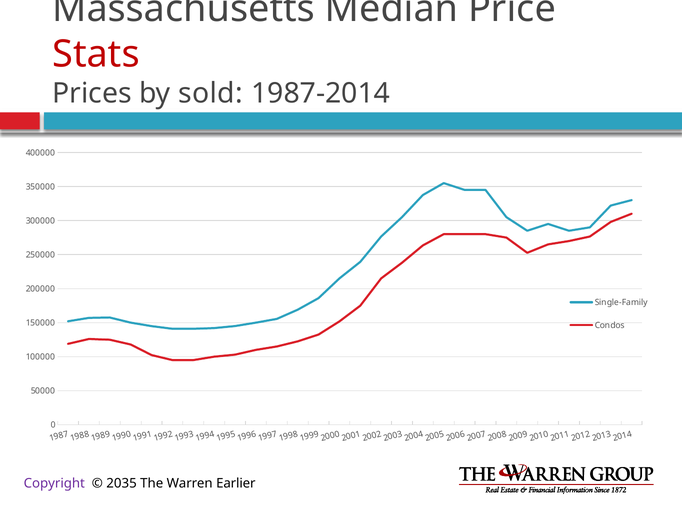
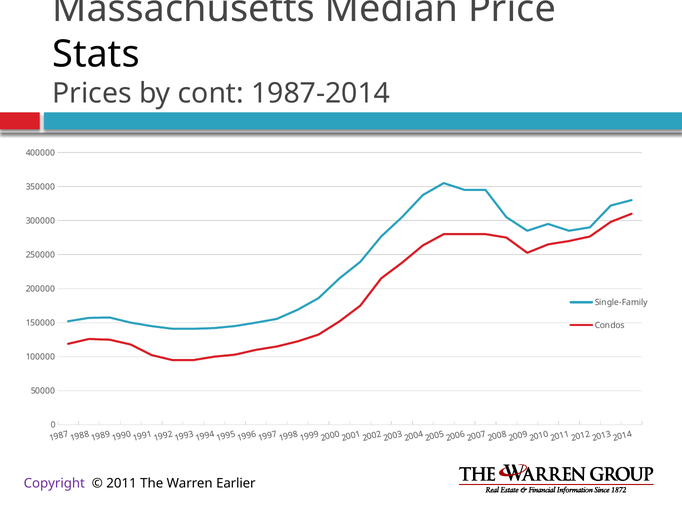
Stats colour: red -> black (96, 54)
sold: sold -> cont (211, 93)
2035: 2035 -> 2011 (122, 484)
